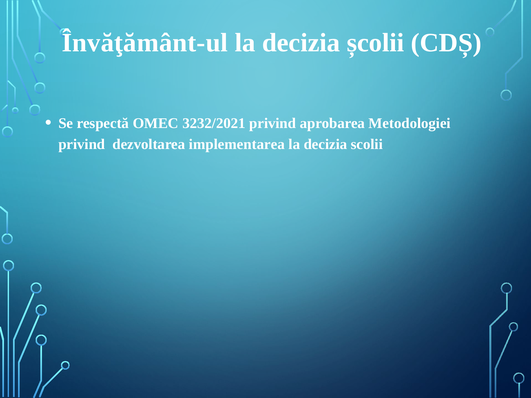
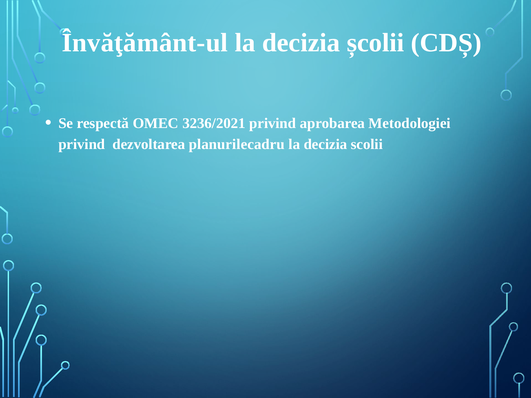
3232/2021: 3232/2021 -> 3236/2021 (214, 123)
implementarea: implementarea -> planurilecadru (237, 144)
